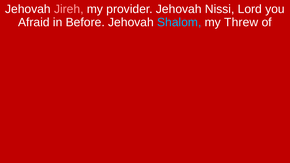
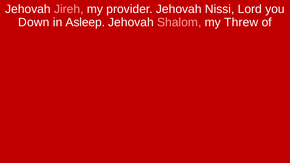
Afraid: Afraid -> Down (34, 22)
Before: Before -> Asleep (85, 22)
Shalom colour: light blue -> pink (179, 22)
